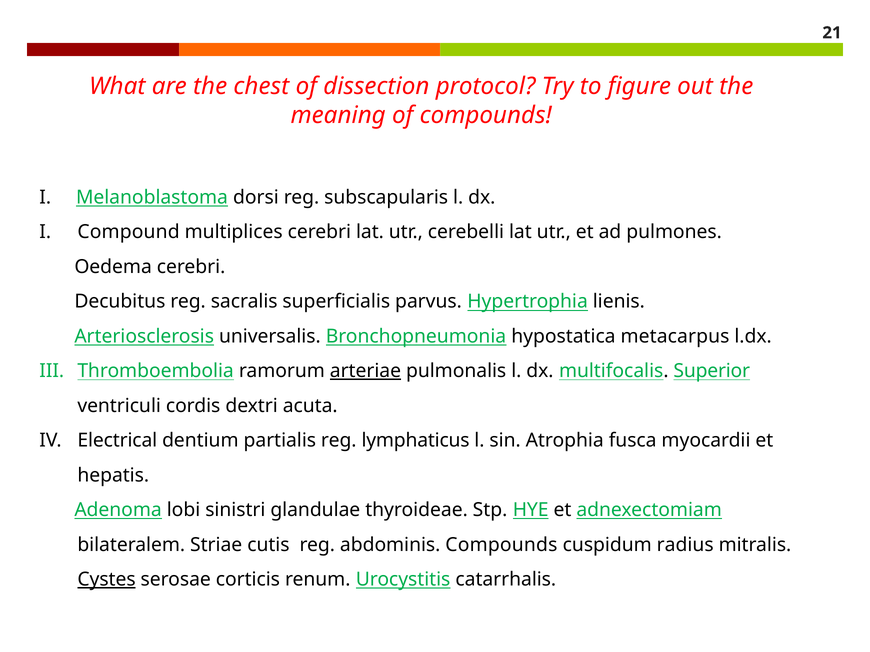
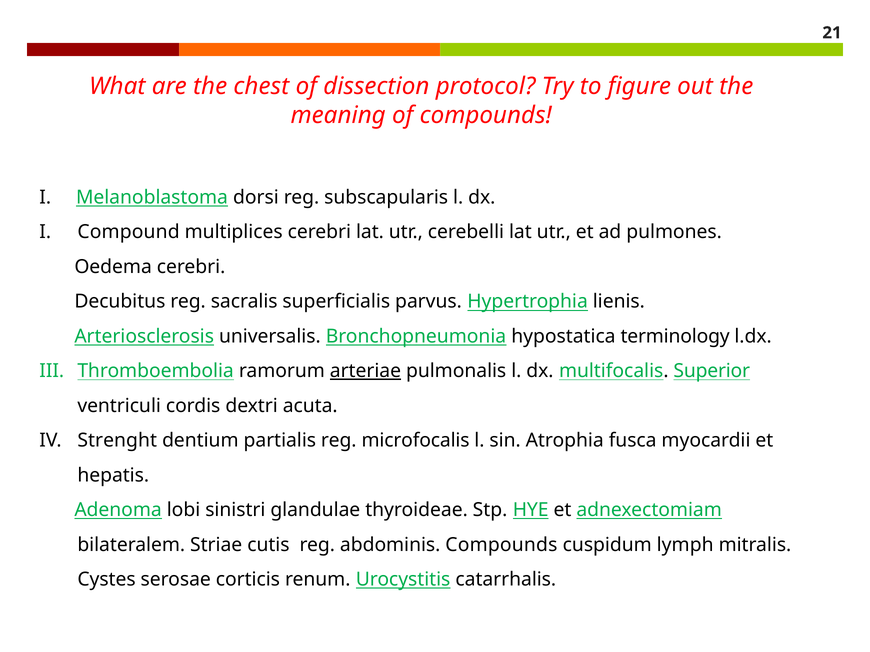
metacarpus: metacarpus -> terminology (675, 336)
Electrical: Electrical -> Strenght (117, 441)
lymphaticus: lymphaticus -> microfocalis (416, 441)
radius: radius -> lymph (685, 545)
Cystes underline: present -> none (107, 580)
